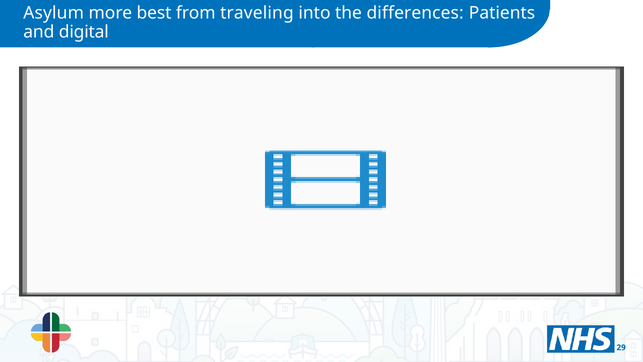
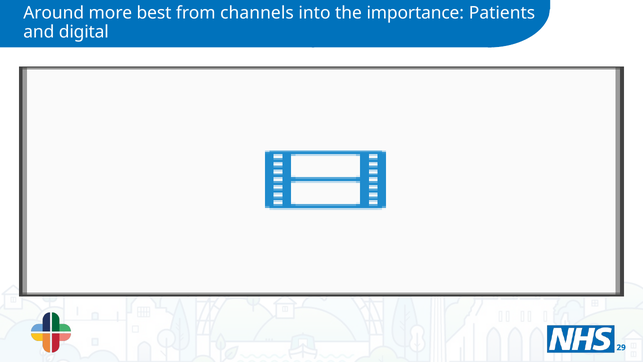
Asylum: Asylum -> Around (54, 13)
traveling: traveling -> channels (257, 13)
differences: differences -> importance (415, 13)
